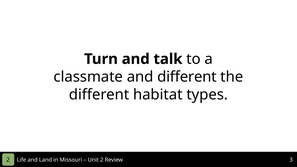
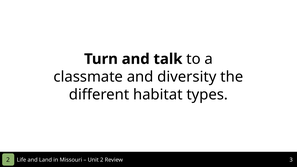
and different: different -> diversity (187, 77)
